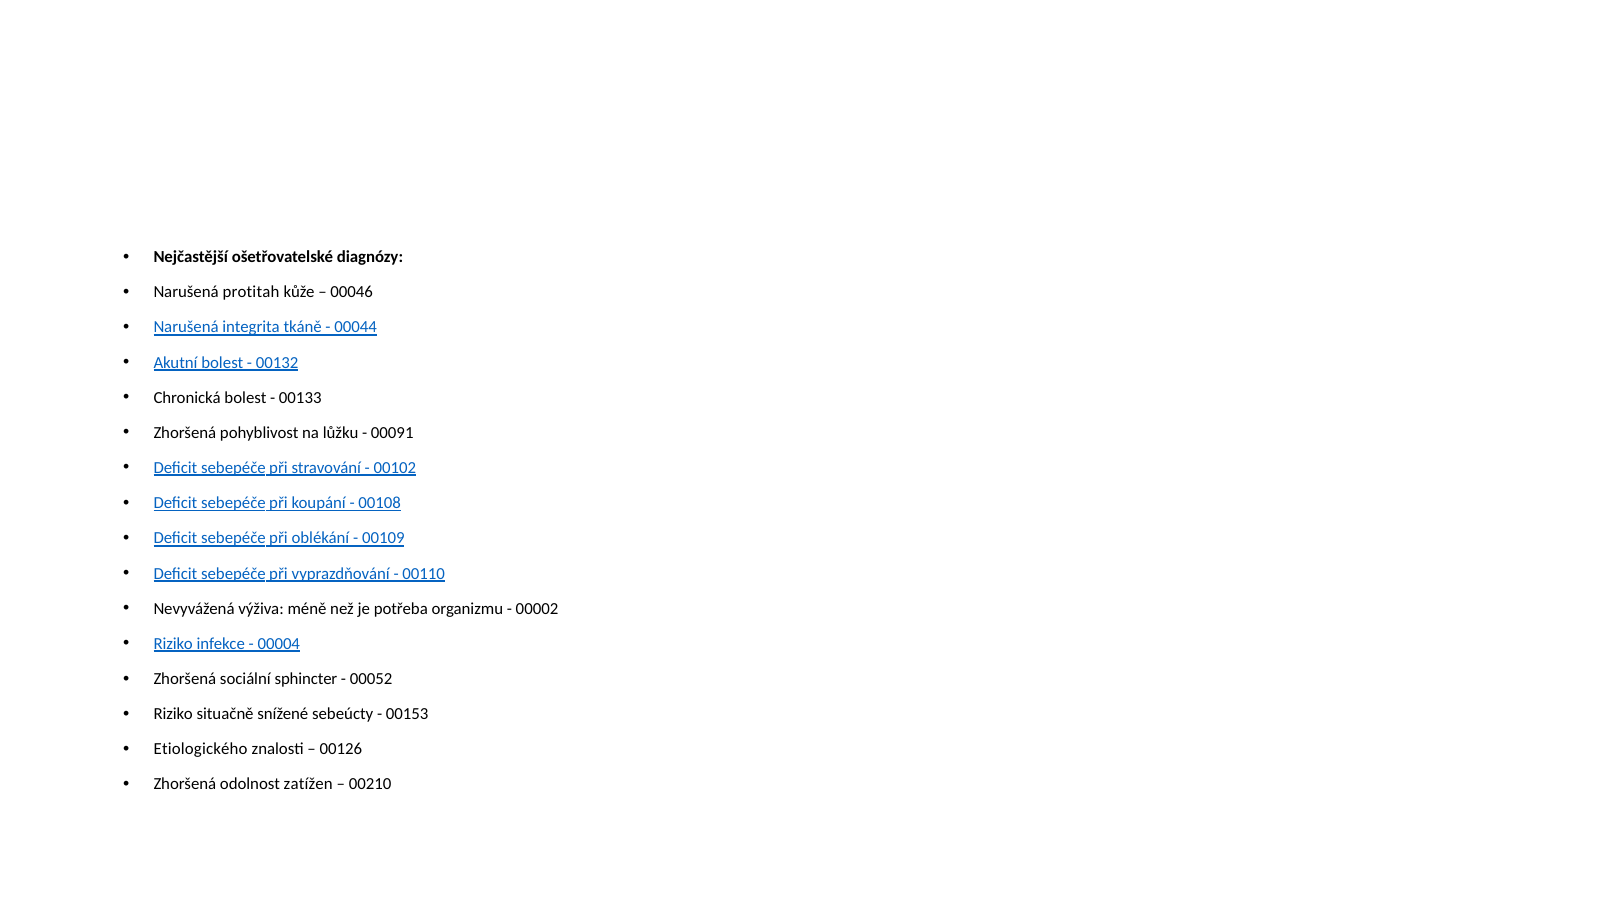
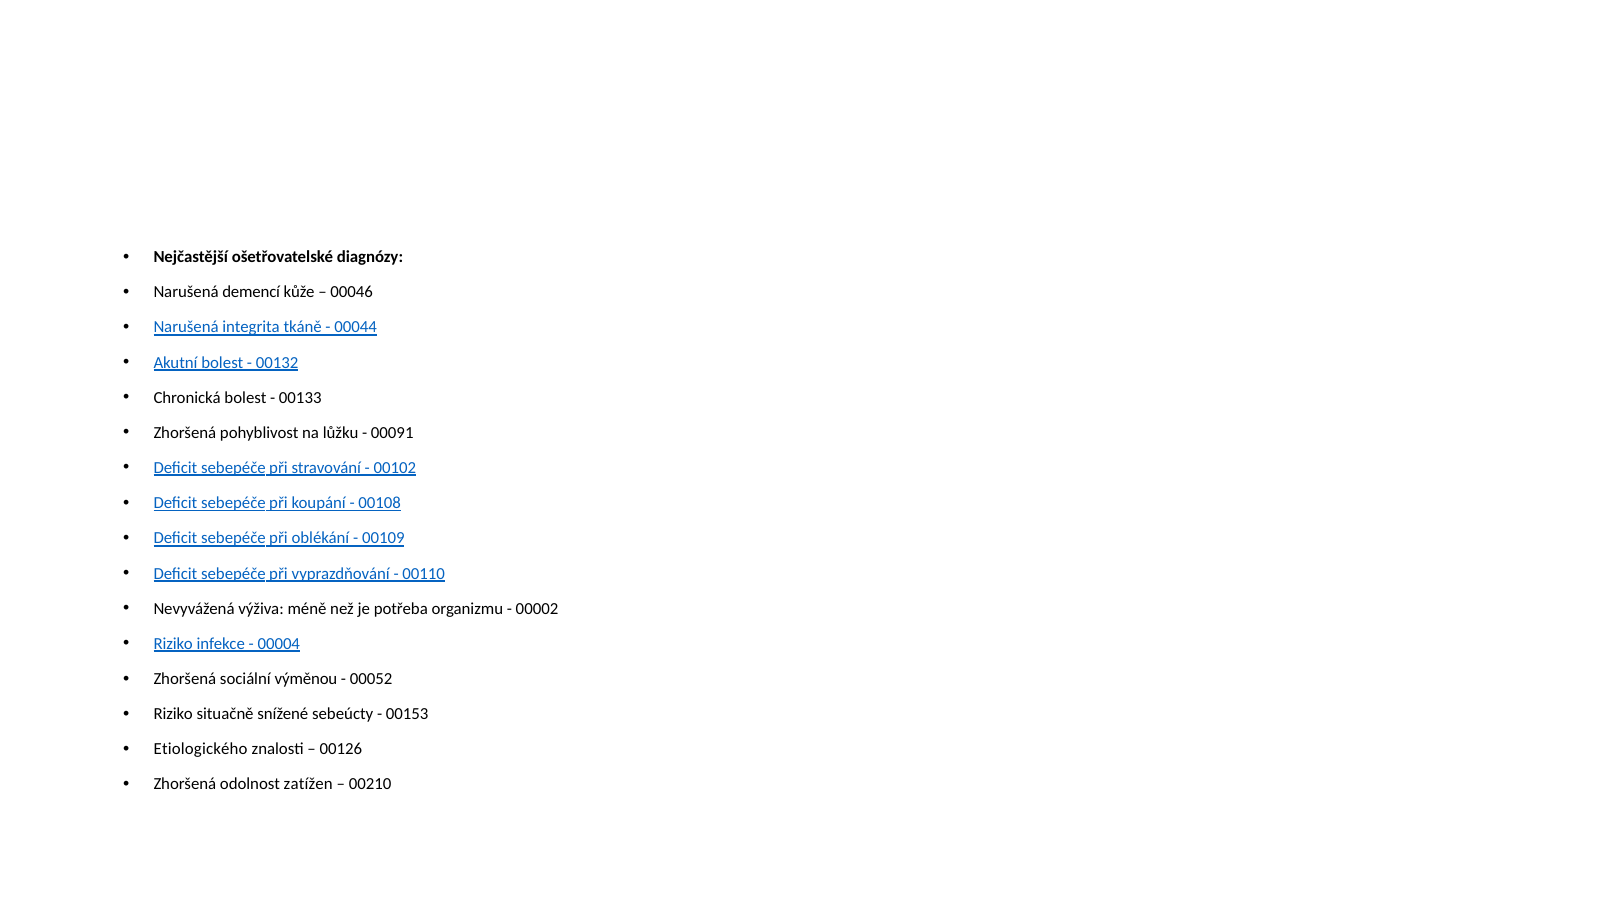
protitah: protitah -> demencí (251, 292)
sphincter: sphincter -> výměnou (306, 679)
